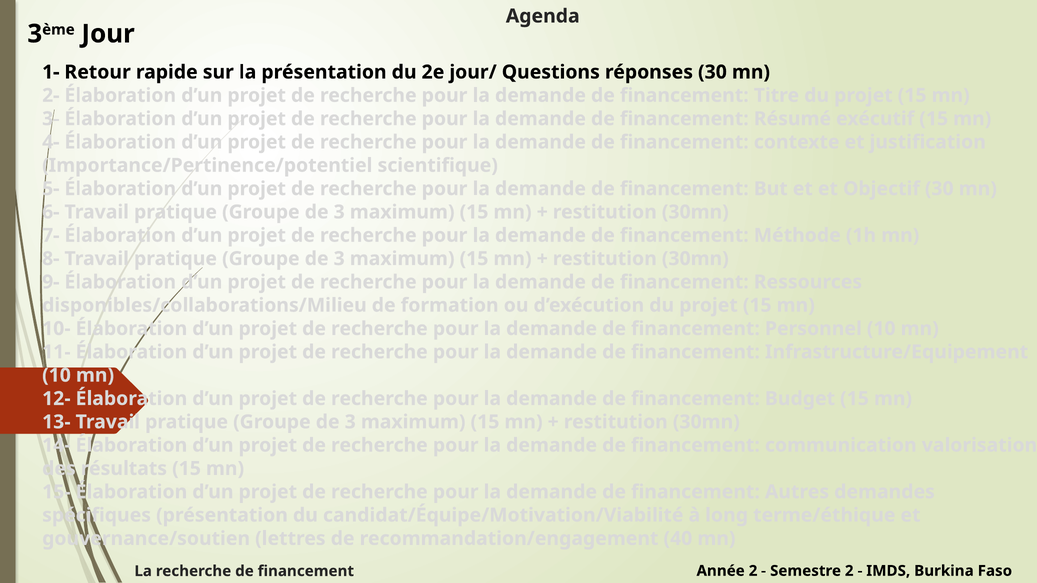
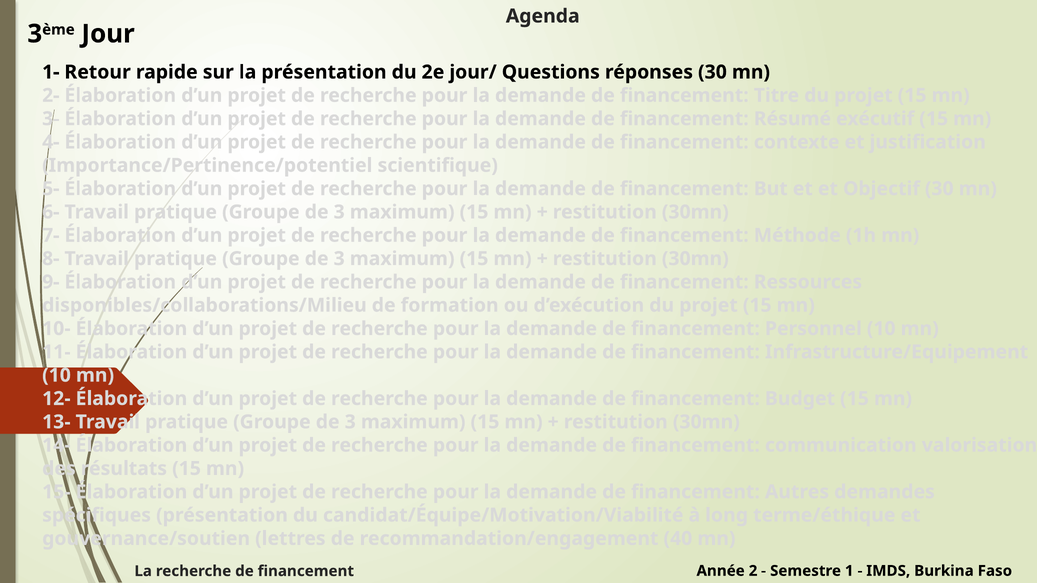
Semestre 2: 2 -> 1 (849, 571)
